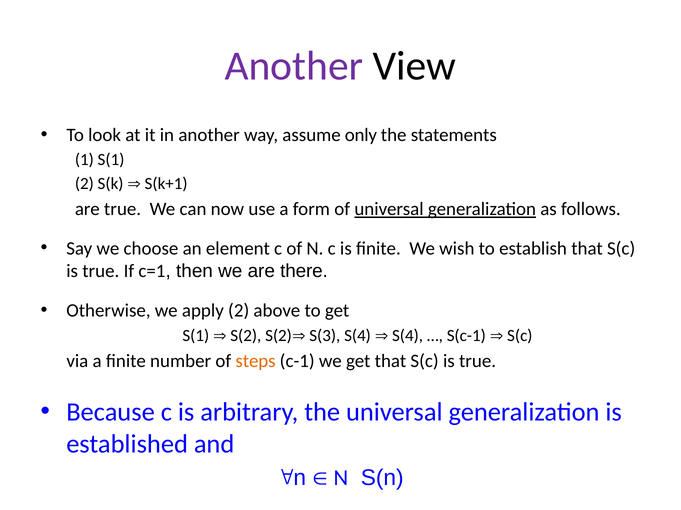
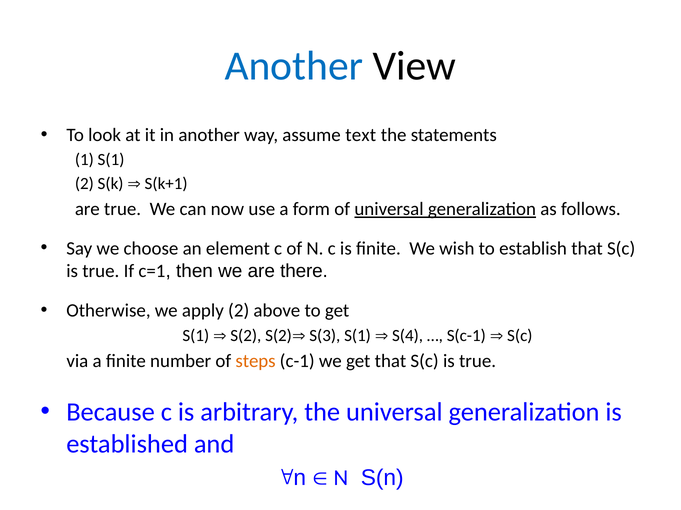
Another colour: purple -> blue (294, 66)
only: only -> text (361, 135)
S(3 S(4: S(4 -> S(1 (358, 336)
